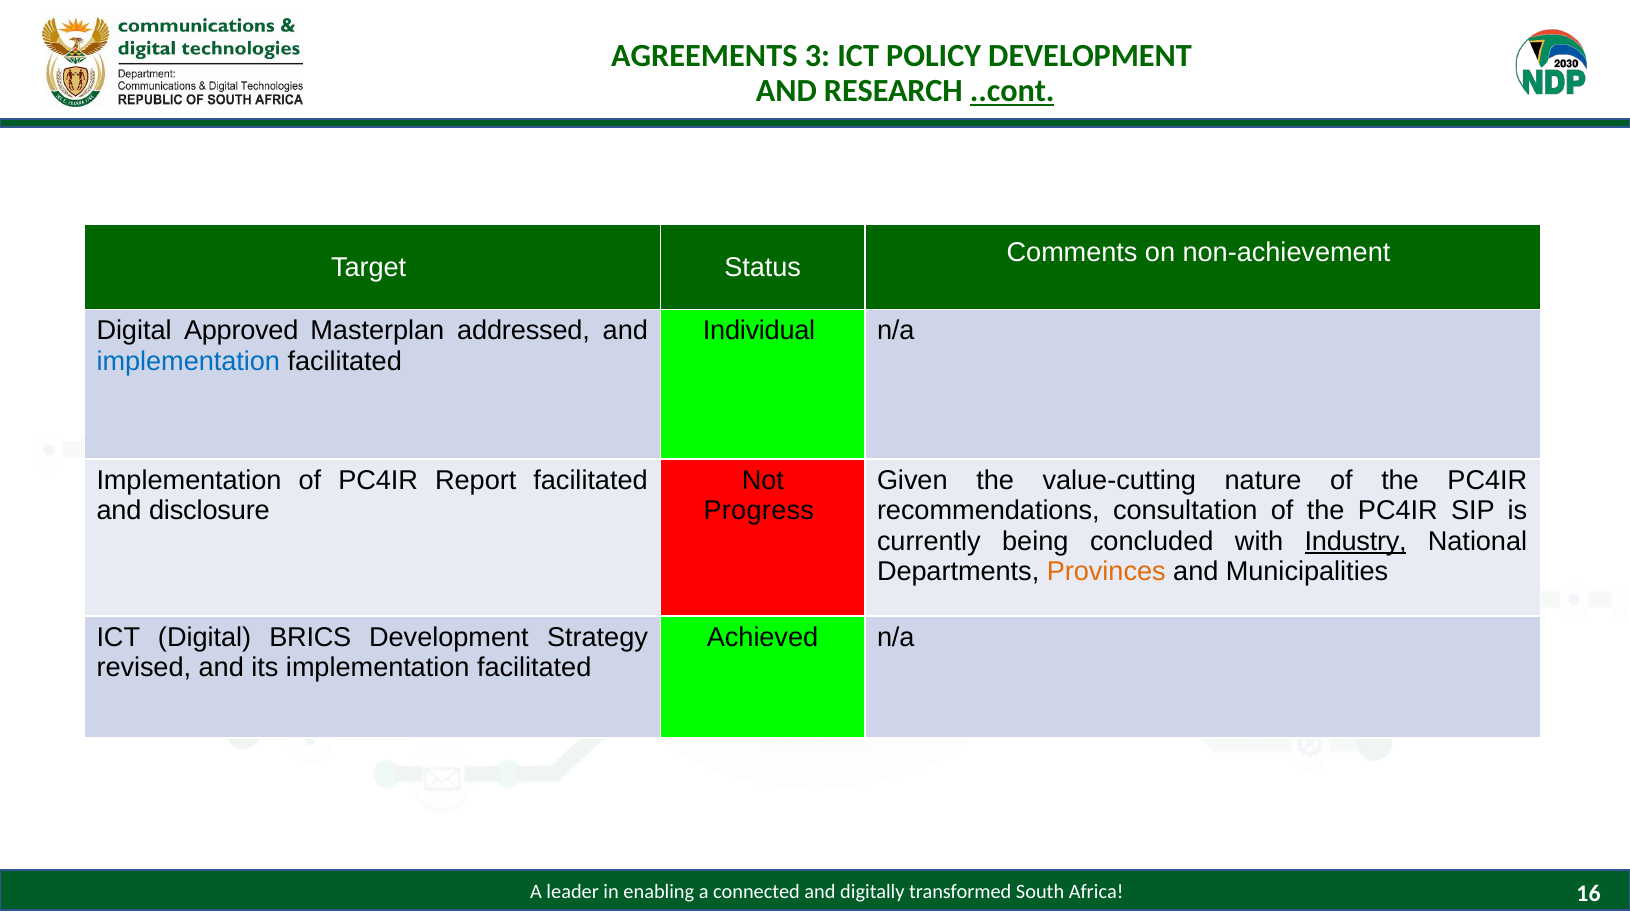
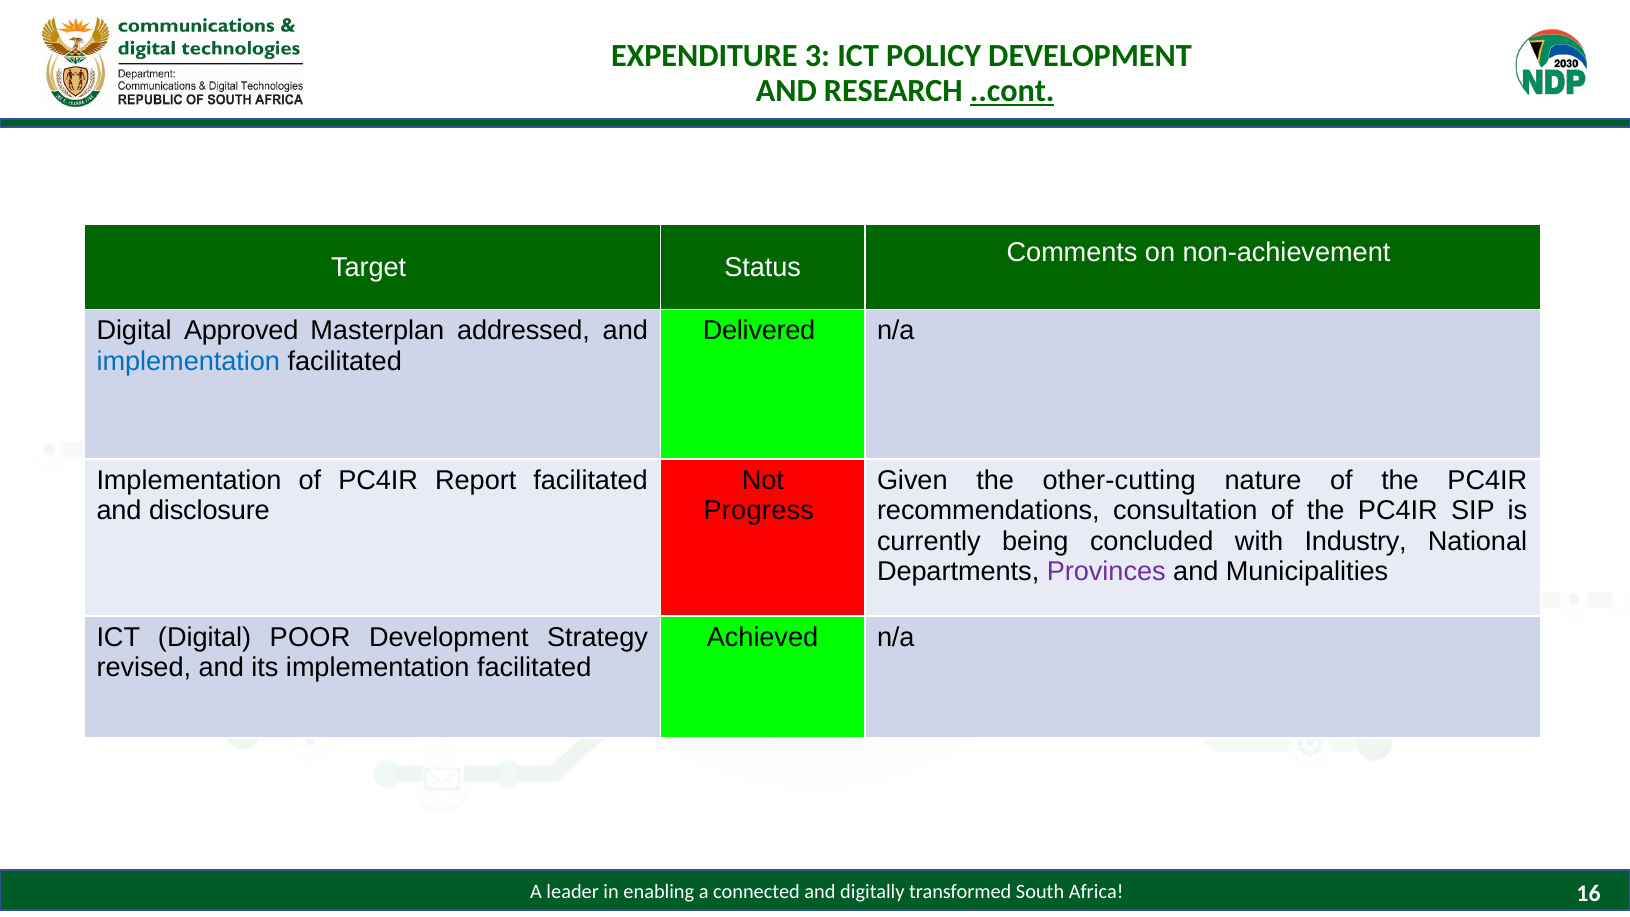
AGREEMENTS: AGREEMENTS -> EXPENDITURE (704, 56)
Individual: Individual -> Delivered (759, 331)
value-cutting: value-cutting -> other-cutting (1119, 481)
Industry underline: present -> none (1356, 541)
Provinces colour: orange -> purple (1106, 571)
BRICS: BRICS -> POOR (310, 638)
